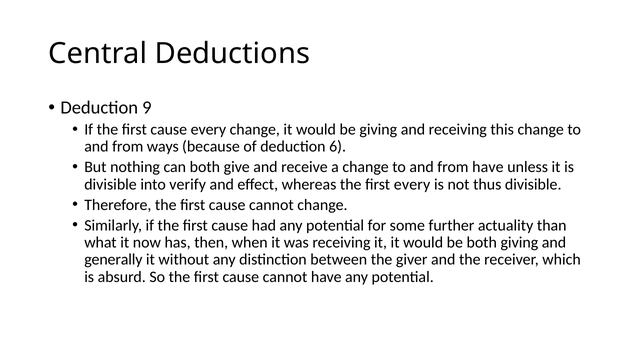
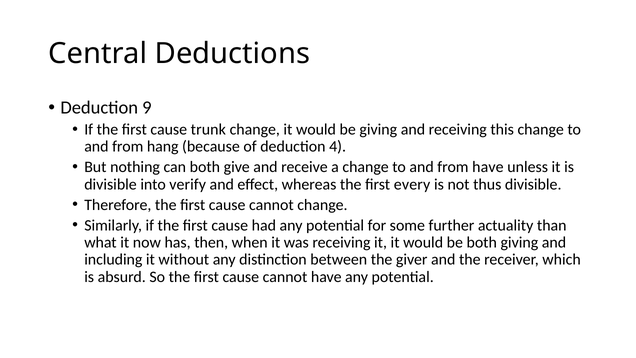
cause every: every -> trunk (208, 129)
ways: ways -> hang (163, 147)
6: 6 -> 4 (338, 147)
generally: generally -> including (113, 260)
